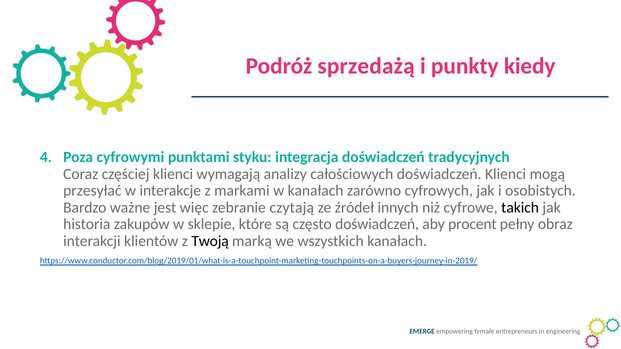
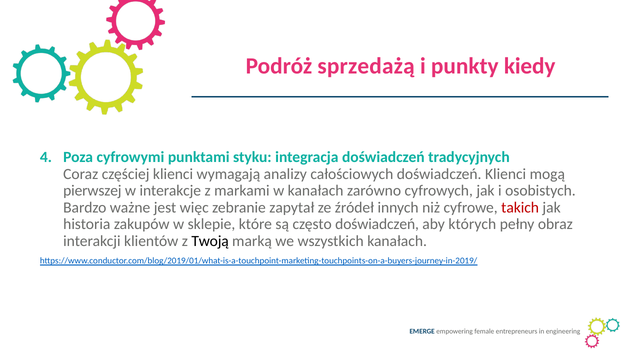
przesyłać: przesyłać -> pierwszej (92, 191)
czytają: czytają -> zapytał (292, 208)
takich colour: black -> red (520, 208)
procent: procent -> których (472, 225)
